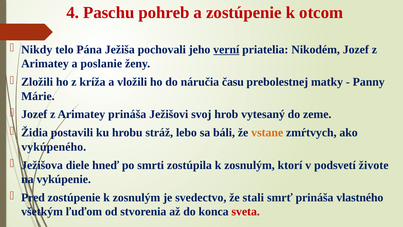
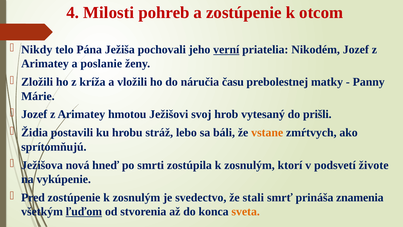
Paschu: Paschu -> Milosti (109, 13)
Arimatey prináša: prináša -> hmotou (127, 114)
zeme: zeme -> prišli (317, 114)
vykúpeného: vykúpeného -> sprítomňujú (54, 147)
diele: diele -> nová (78, 165)
vlastného: vlastného -> znamenia (360, 197)
ľuďom underline: none -> present (84, 211)
sveta colour: red -> orange (246, 211)
